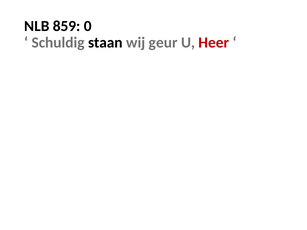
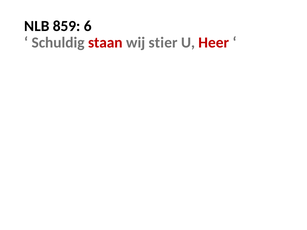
0: 0 -> 6 (88, 26)
staan colour: black -> red (105, 43)
geur: geur -> stier (163, 43)
